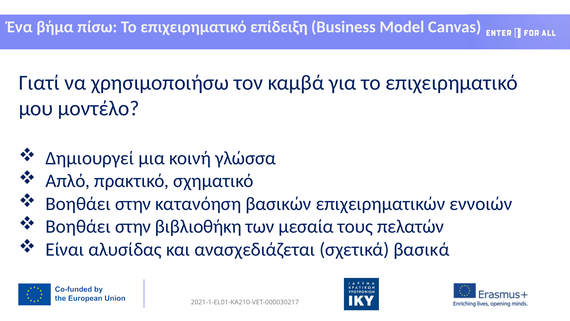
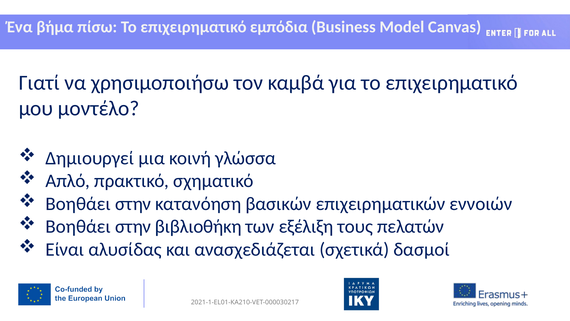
επίδειξη: επίδειξη -> εμπόδια (279, 27)
μεσαία: μεσαία -> εξέλιξη (306, 226)
βασικά: βασικά -> δασμοί (422, 249)
